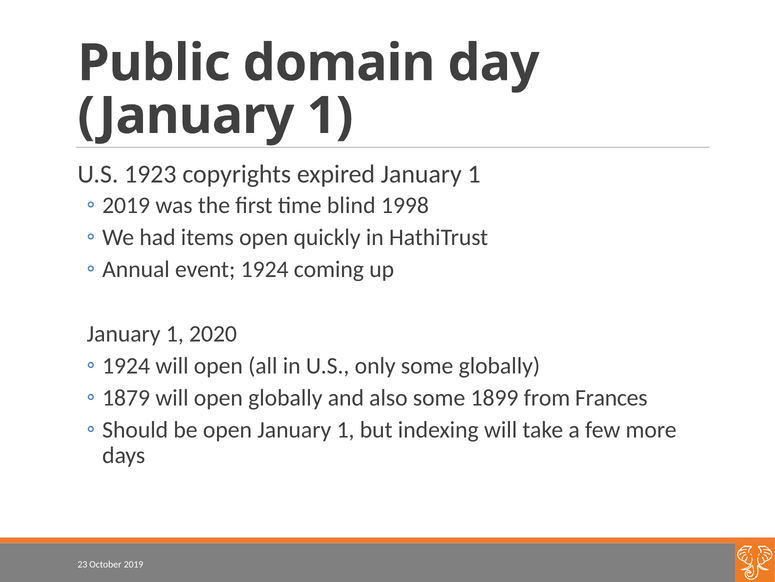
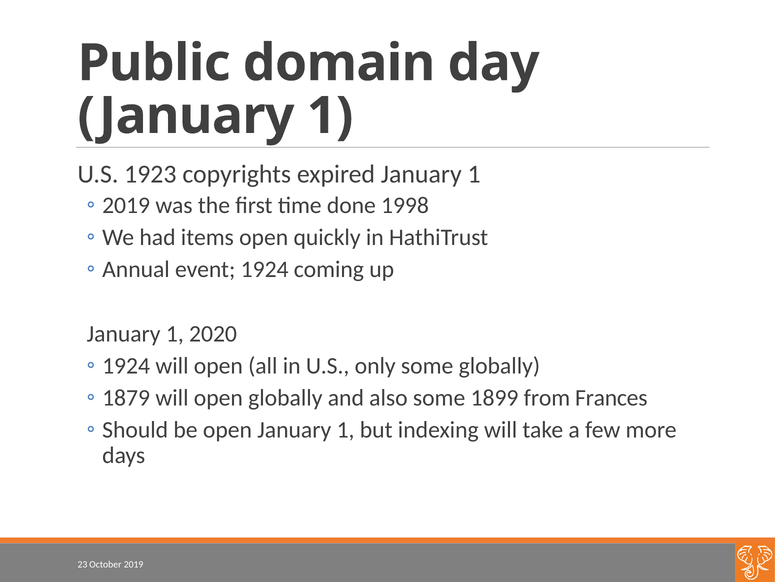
blind: blind -> done (351, 205)
